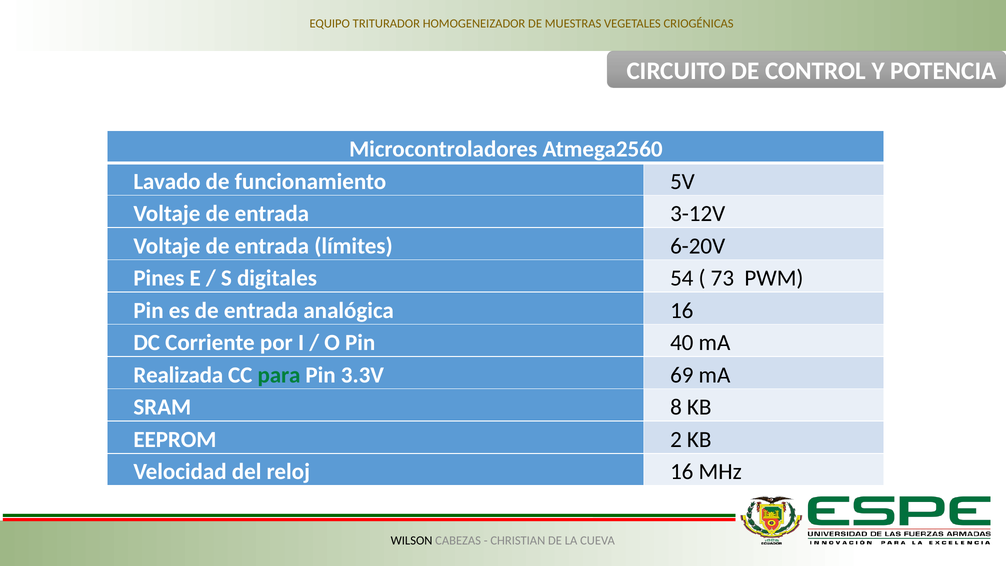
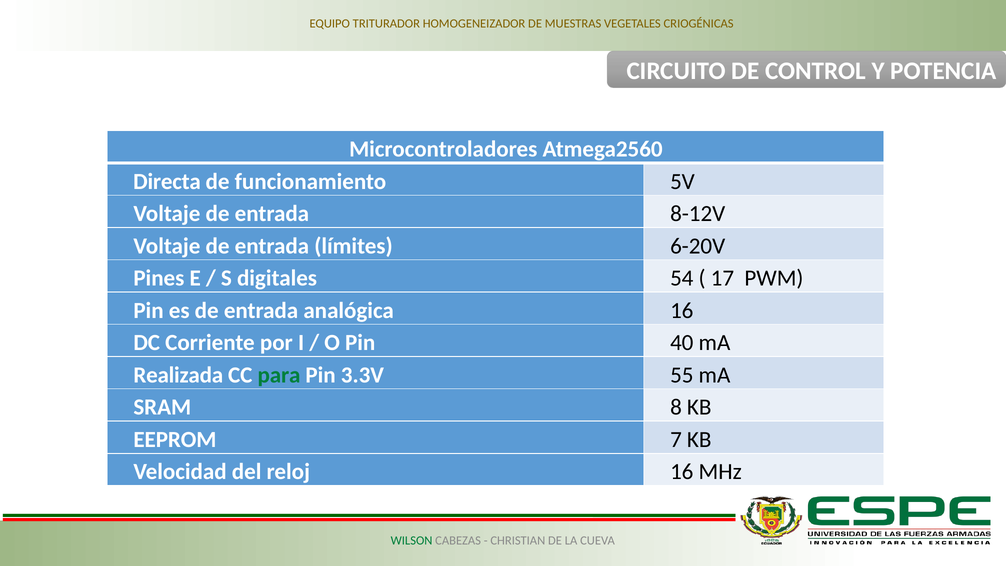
Lavado: Lavado -> Directa (167, 181)
3-12V: 3-12V -> 8-12V (698, 214)
73: 73 -> 17 (722, 278)
69: 69 -> 55 (682, 375)
2: 2 -> 7 (676, 439)
WILSON colour: black -> green (412, 540)
